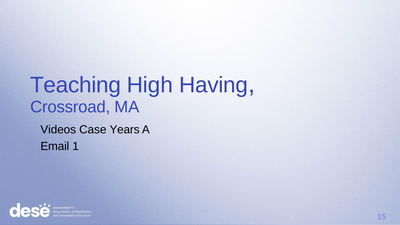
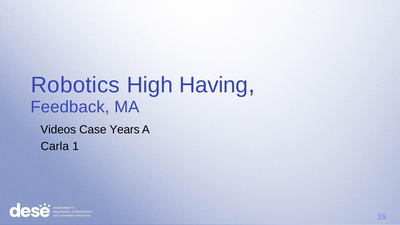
Teaching: Teaching -> Robotics (75, 85)
Crossroad: Crossroad -> Feedback (70, 107)
Email: Email -> Carla (55, 146)
